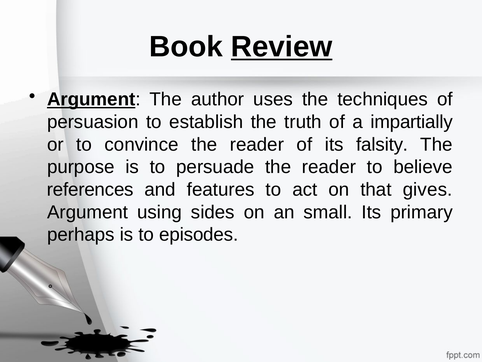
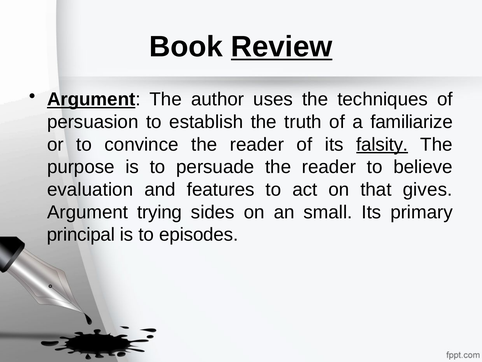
impartially: impartially -> familiarize (412, 122)
falsity underline: none -> present (382, 144)
references: references -> evaluation (90, 189)
using: using -> trying (160, 212)
perhaps: perhaps -> principal (81, 234)
